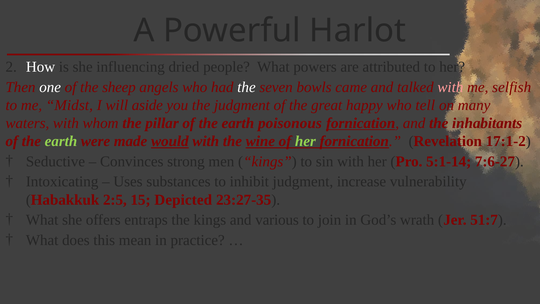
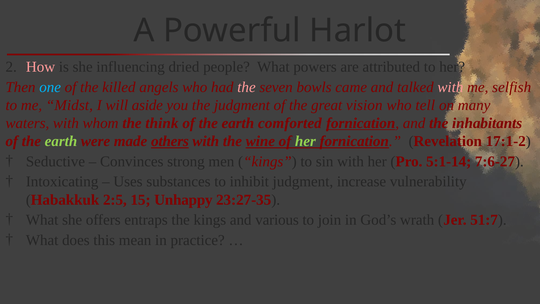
How colour: white -> pink (41, 67)
one colour: white -> light blue (50, 87)
sheep: sheep -> killed (119, 87)
the colour: white -> pink (246, 87)
happy: happy -> vision (364, 105)
pillar: pillar -> think (162, 123)
poisonous: poisonous -> comforted (290, 123)
would: would -> others (170, 141)
Depicted: Depicted -> Unhappy (183, 200)
